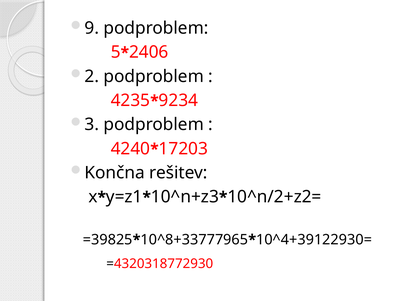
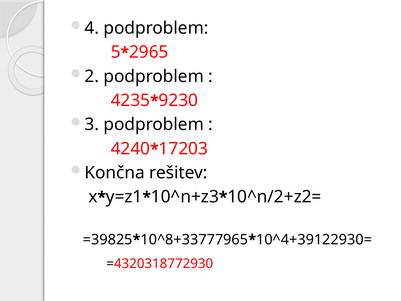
9: 9 -> 4 (92, 28)
2406: 2406 -> 2965 (149, 52)
9234: 9234 -> 9230 (178, 100)
